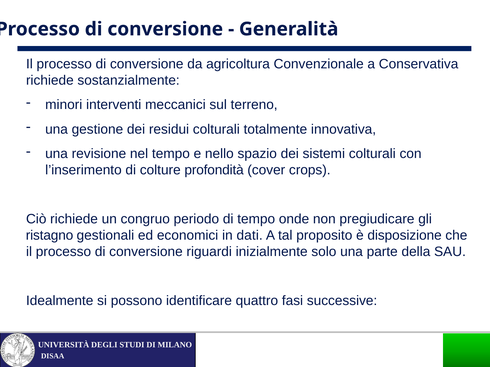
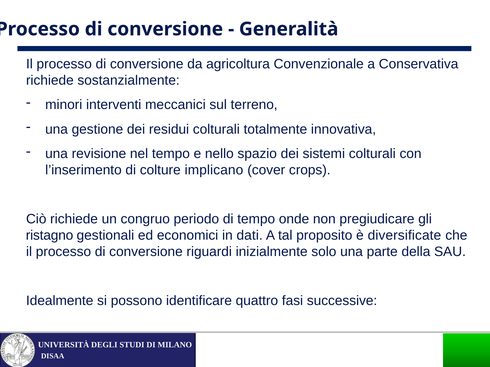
profondità: profondità -> implicano (214, 170)
disposizione: disposizione -> diversificate (404, 236)
